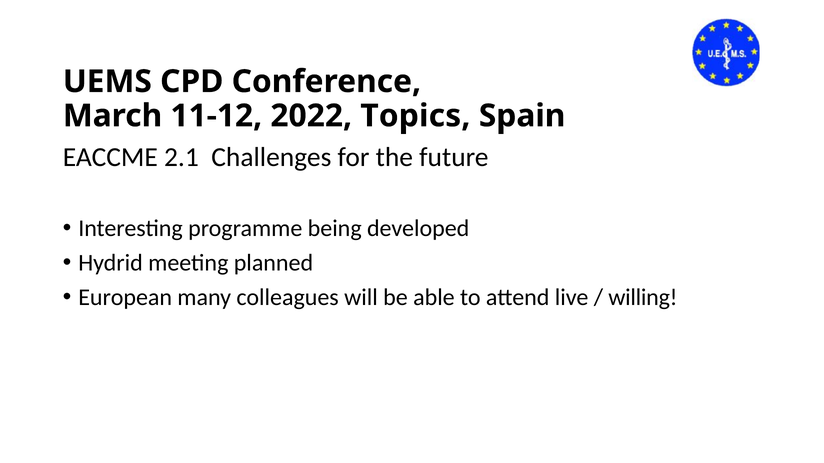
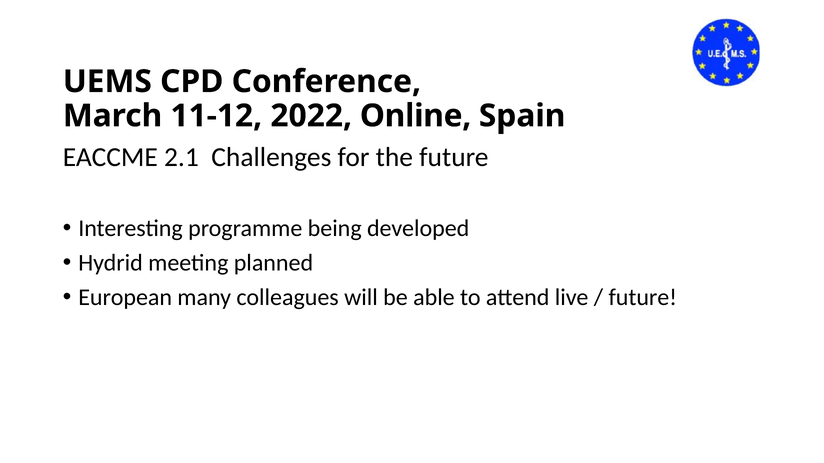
Topics: Topics -> Online (416, 116)
willing: willing -> future (643, 297)
